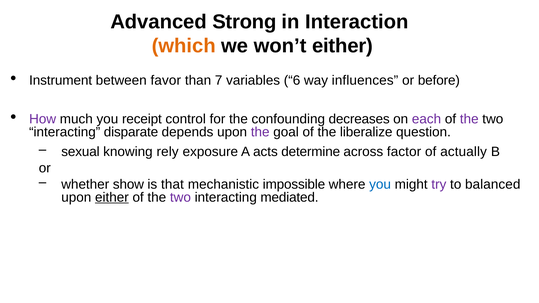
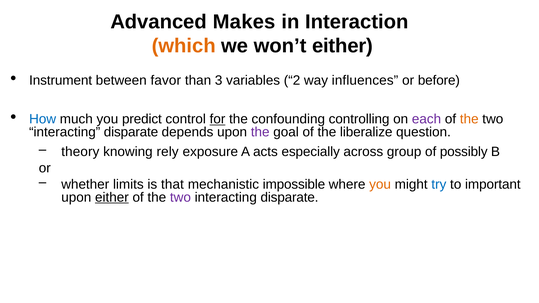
Strong: Strong -> Makes (244, 22)
7: 7 -> 3 (219, 81)
6: 6 -> 2 (292, 81)
How colour: purple -> blue (43, 119)
receipt: receipt -> predict (142, 119)
for underline: none -> present (217, 119)
decreases: decreases -> controlling (359, 119)
the colour: purple -> orange (469, 119)
sexual: sexual -> theory (80, 152)
determine: determine -> especially (311, 152)
factor: factor -> group (404, 152)
actually: actually -> possibly (464, 152)
show: show -> limits (128, 184)
you colour: blue -> orange (380, 184)
try colour: purple -> blue (439, 184)
balanced: balanced -> important (493, 184)
mediated: mediated -> disparate (289, 197)
